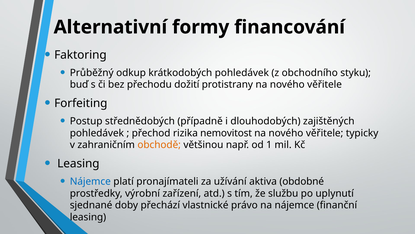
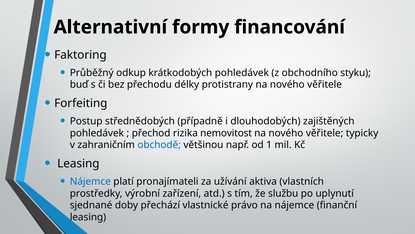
dožití: dožití -> délky (187, 84)
obchodě colour: orange -> blue (159, 145)
obdobné: obdobné -> vlastních (302, 181)
